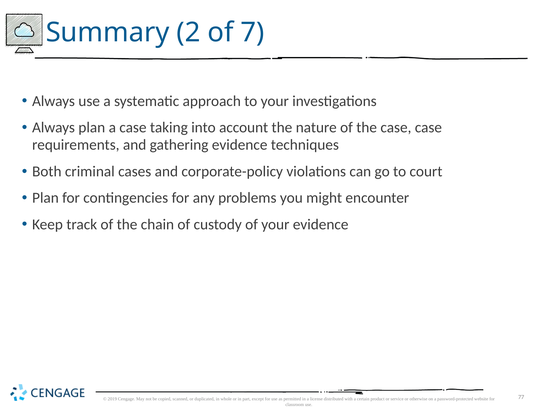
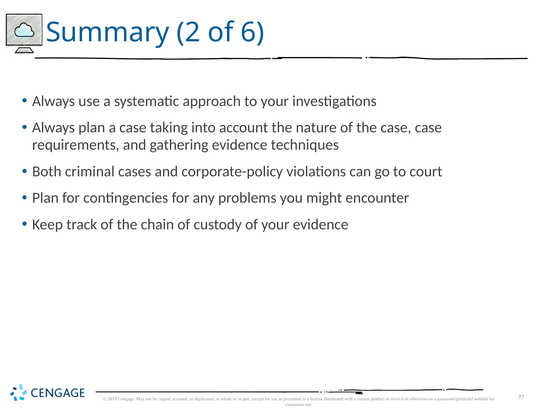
7: 7 -> 6 (253, 33)
